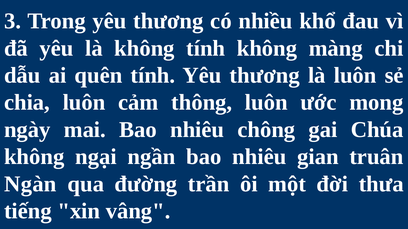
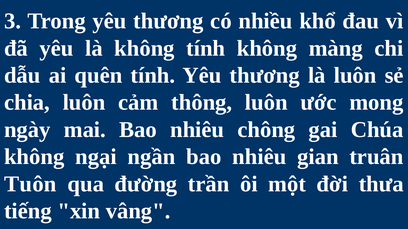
Ngàn: Ngàn -> Tuôn (30, 184)
